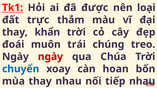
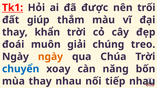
loại: loại -> trối (146, 8)
trực: trực -> giúp (38, 20)
trái: trái -> giải (77, 45)
ngày colour: red -> orange (50, 57)
hoan: hoan -> năng (116, 69)
